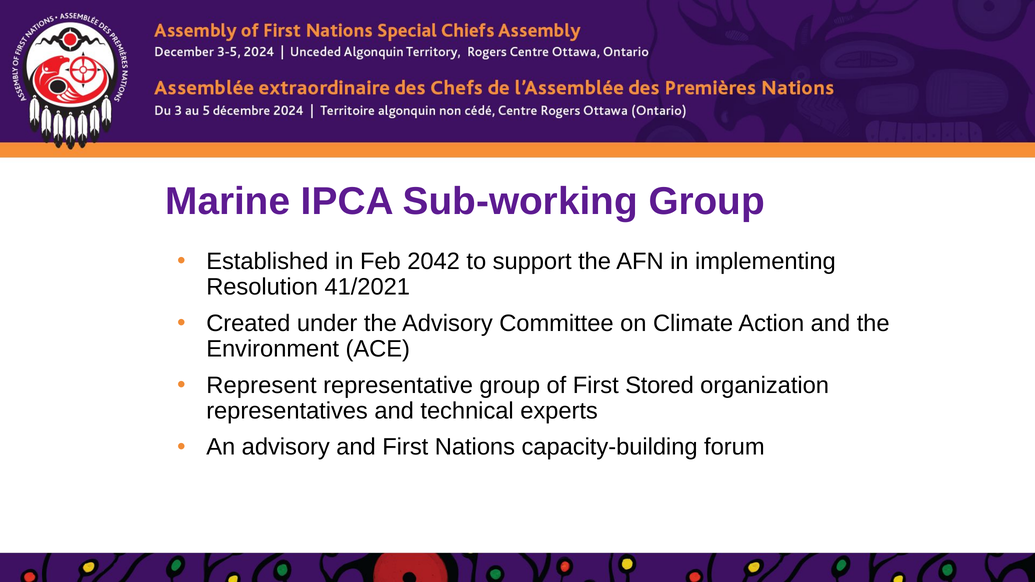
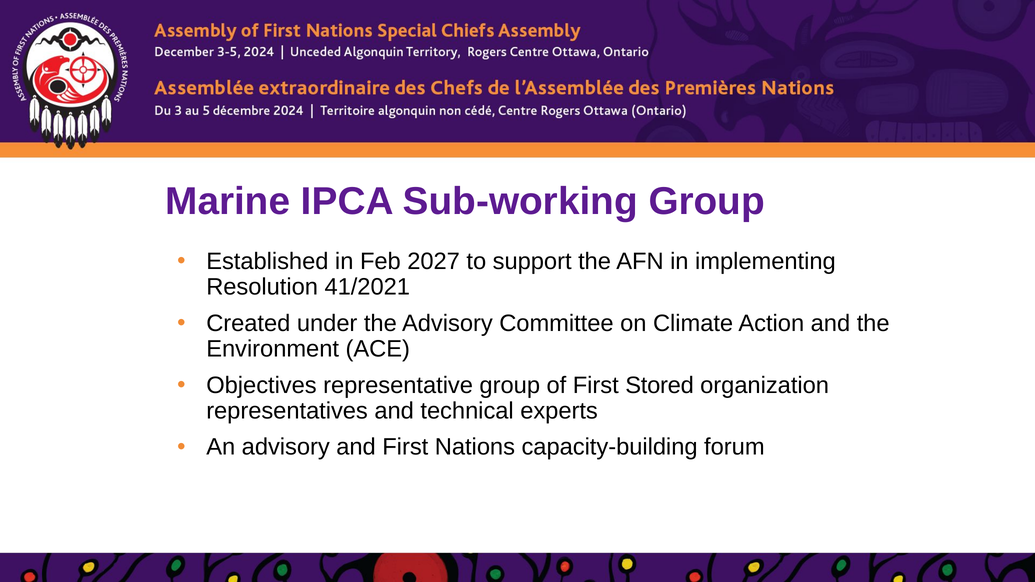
2042: 2042 -> 2027 (434, 261)
Represent: Represent -> Objectives (262, 385)
